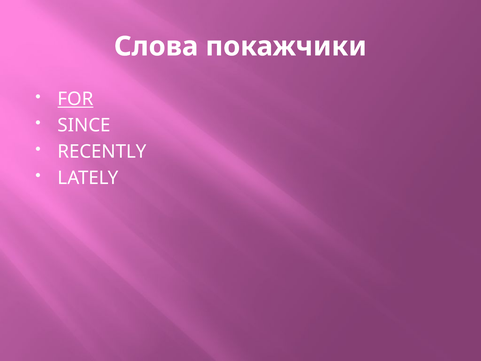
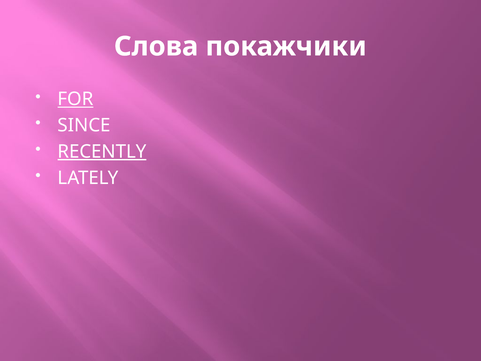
RECENTLY underline: none -> present (102, 151)
